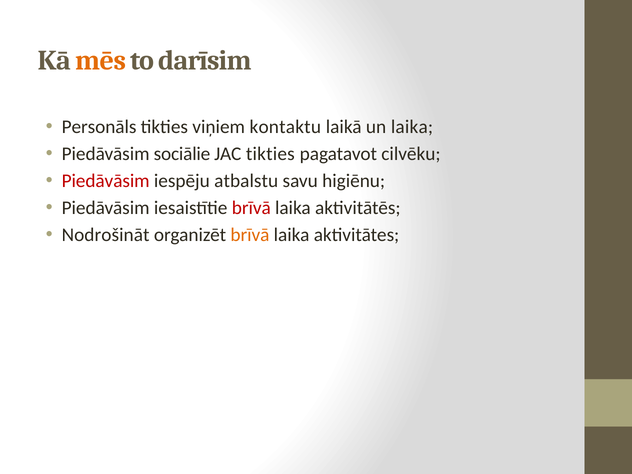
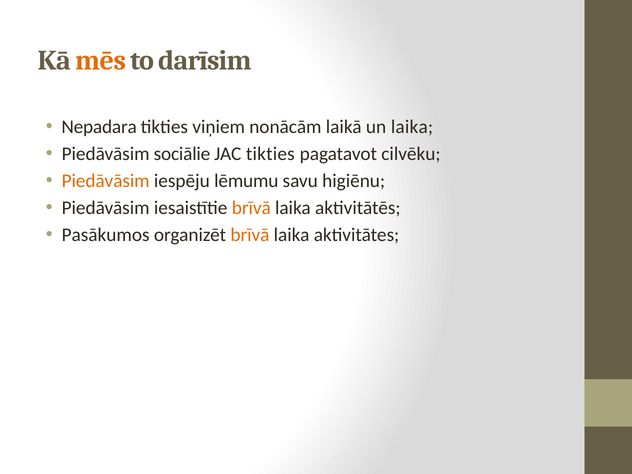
Personāls: Personāls -> Nepadara (99, 127)
kontaktu: kontaktu -> nonācām (285, 127)
Piedāvāsim colour: red -> orange (106, 181)
atbalstu: atbalstu -> lēmumu (246, 181)
brīvā colour: red -> orange (251, 208)
Nodrošināt: Nodrošināt -> Pasākumos (106, 235)
